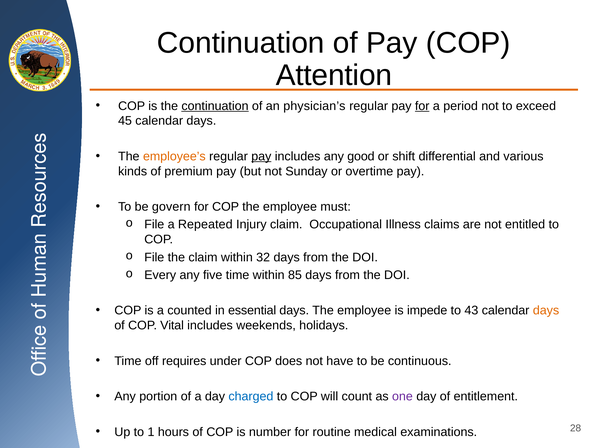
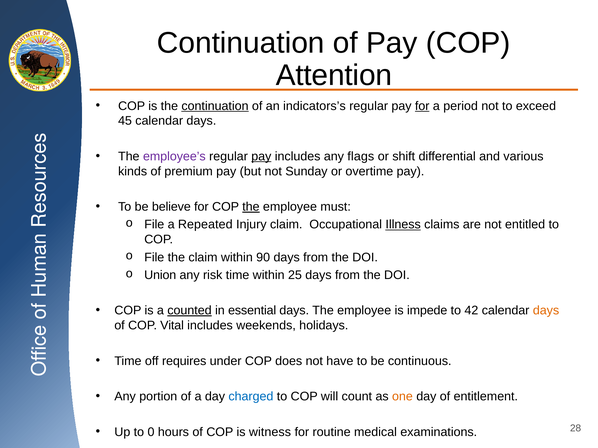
physician’s: physician’s -> indicators’s (314, 106)
employee’s colour: orange -> purple (174, 157)
good: good -> flags (361, 157)
govern: govern -> believe (171, 207)
the underline: none -> present (251, 207)
Illness underline: none -> present (403, 225)
32: 32 -> 90 (263, 258)
Every: Every -> Union (160, 275)
five: five -> risk (213, 275)
85: 85 -> 25 (295, 275)
counted underline: none -> present (189, 311)
43: 43 -> 42 (471, 311)
one colour: purple -> orange (402, 397)
1: 1 -> 0 (151, 432)
number: number -> witness (270, 432)
